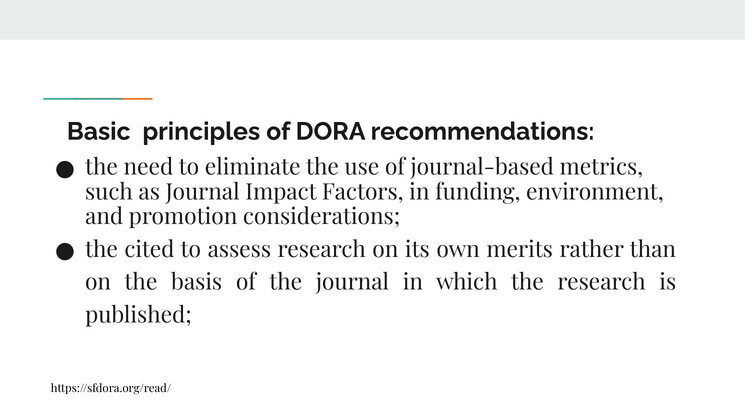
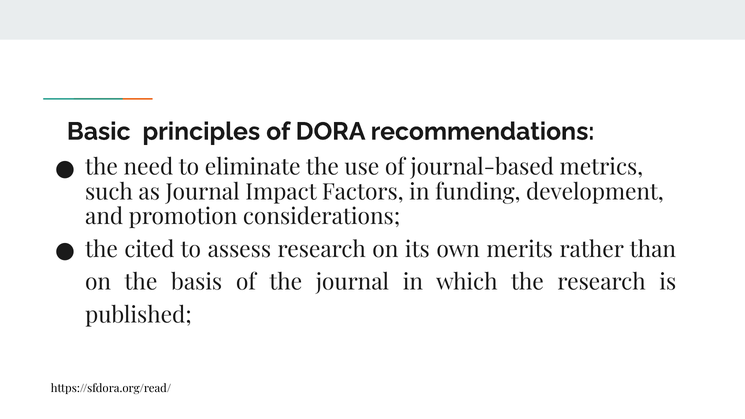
environment: environment -> development (595, 192)
